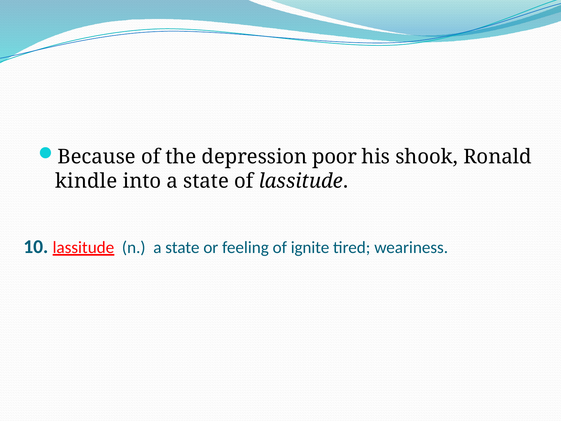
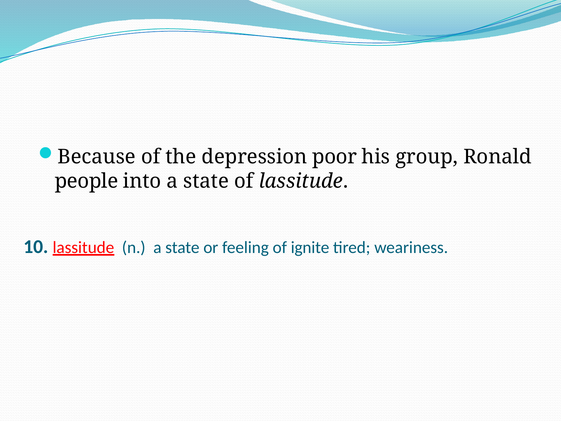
shook: shook -> group (427, 157)
kindle: kindle -> people (86, 181)
